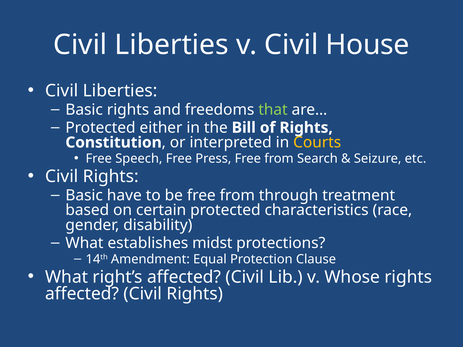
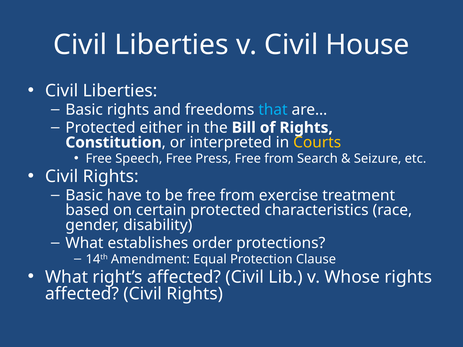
that colour: light green -> light blue (273, 110)
through: through -> exercise (289, 196)
midst: midst -> order (212, 243)
